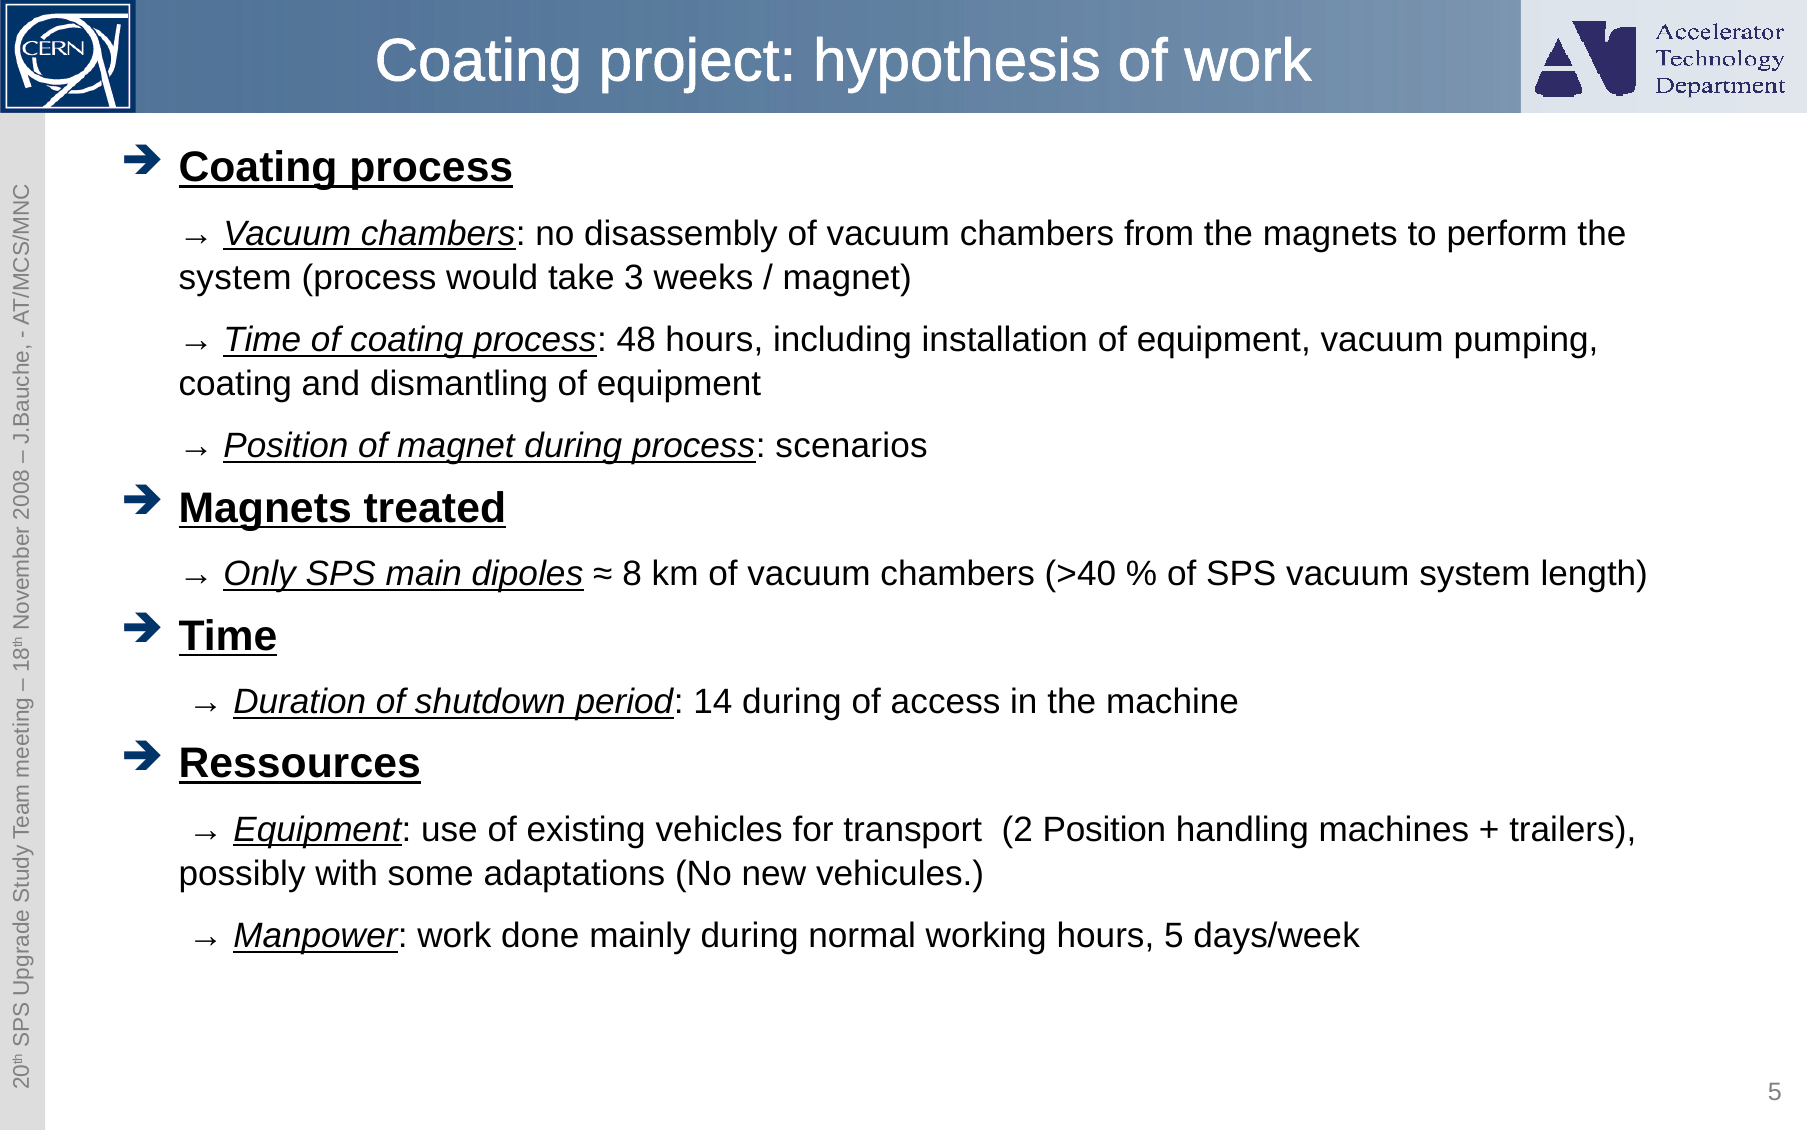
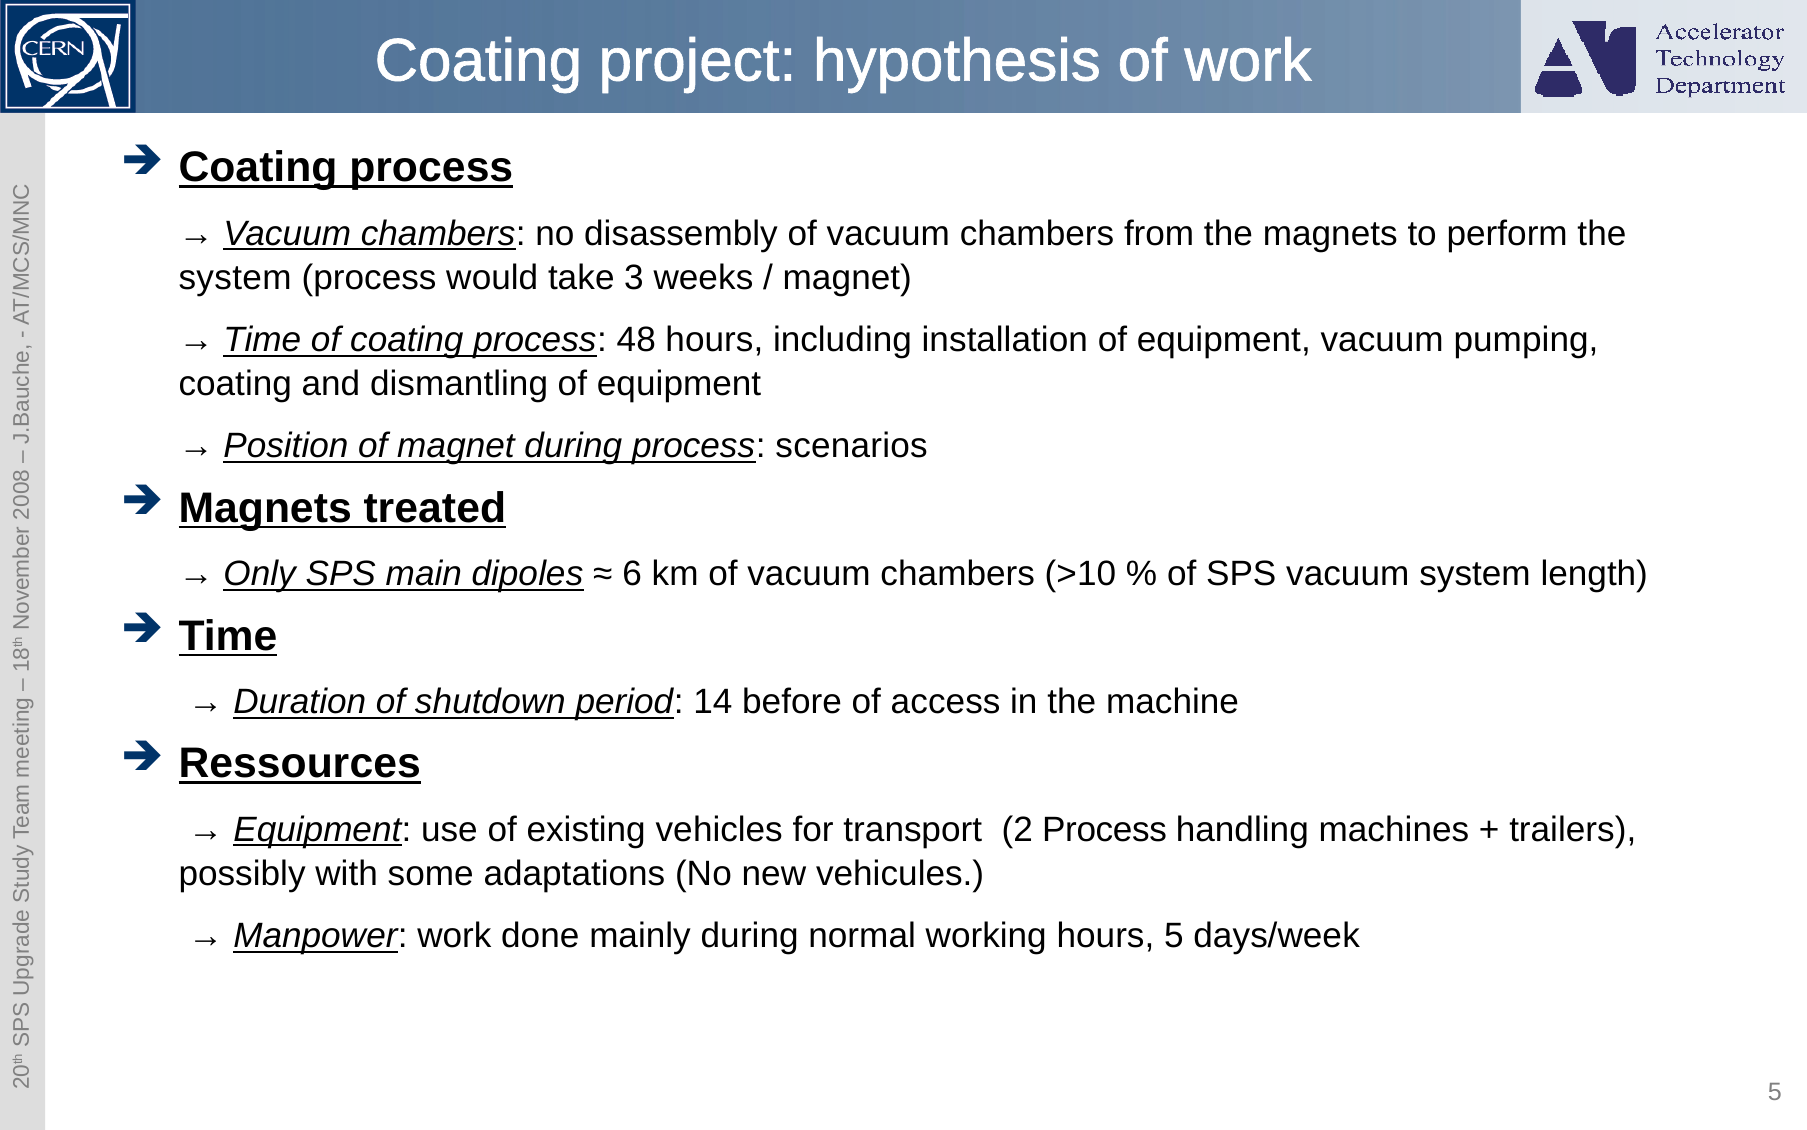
8: 8 -> 6 (632, 574)
>40: >40 -> >10 (1080, 574)
14 during: during -> before (792, 702)
2 Position: Position -> Process (1105, 829)
